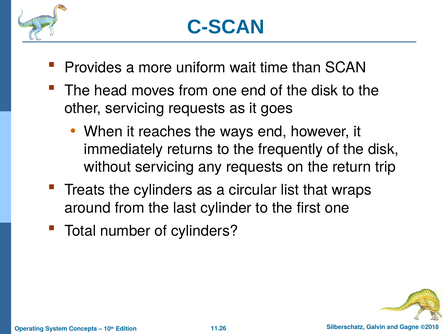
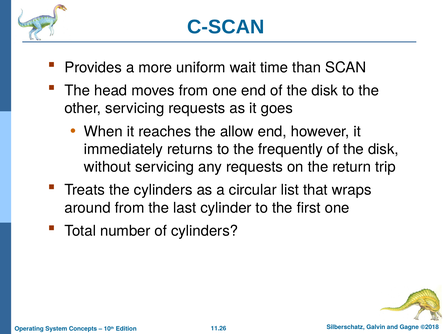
ways: ways -> allow (237, 132)
